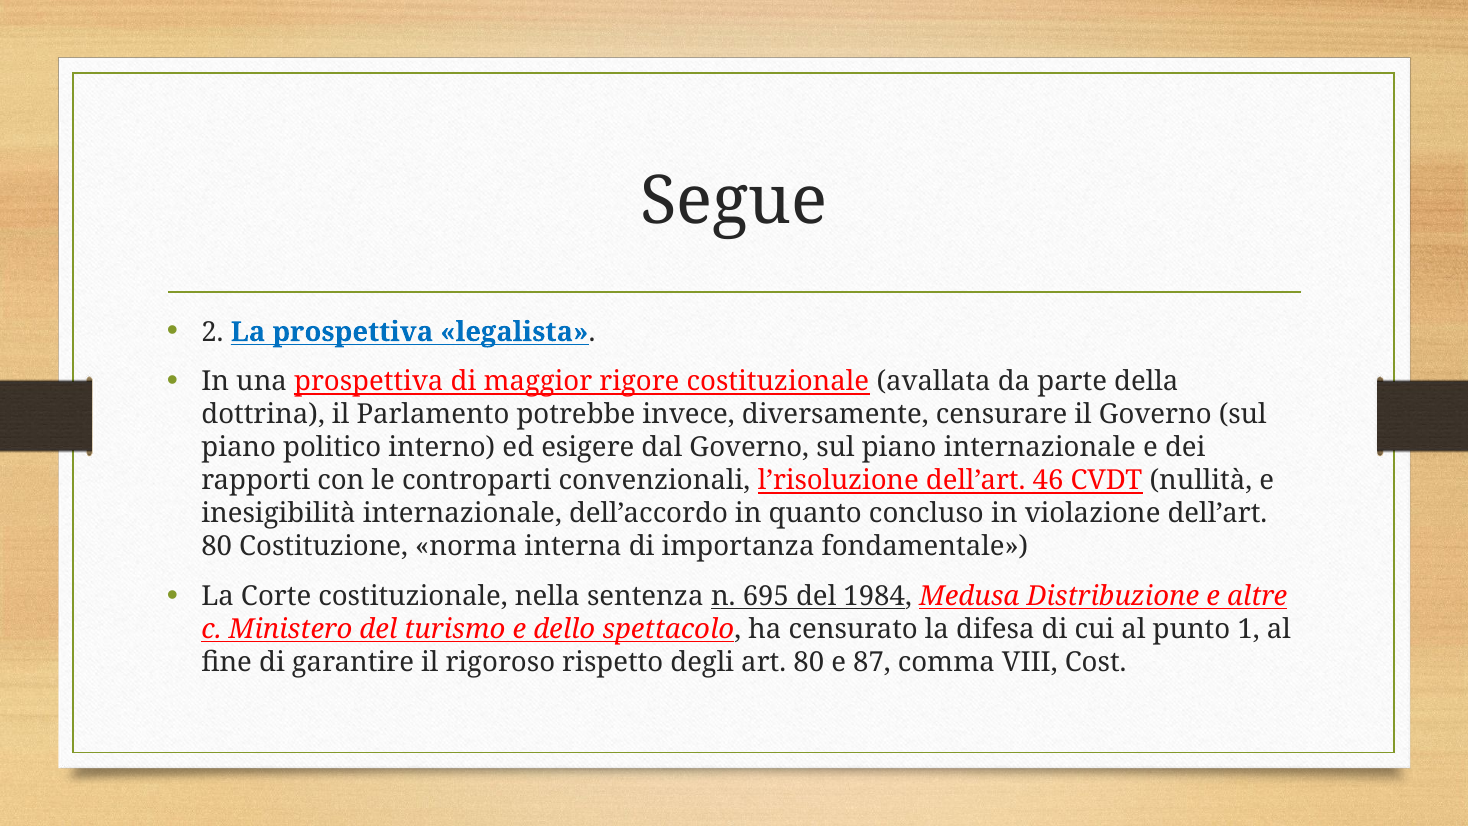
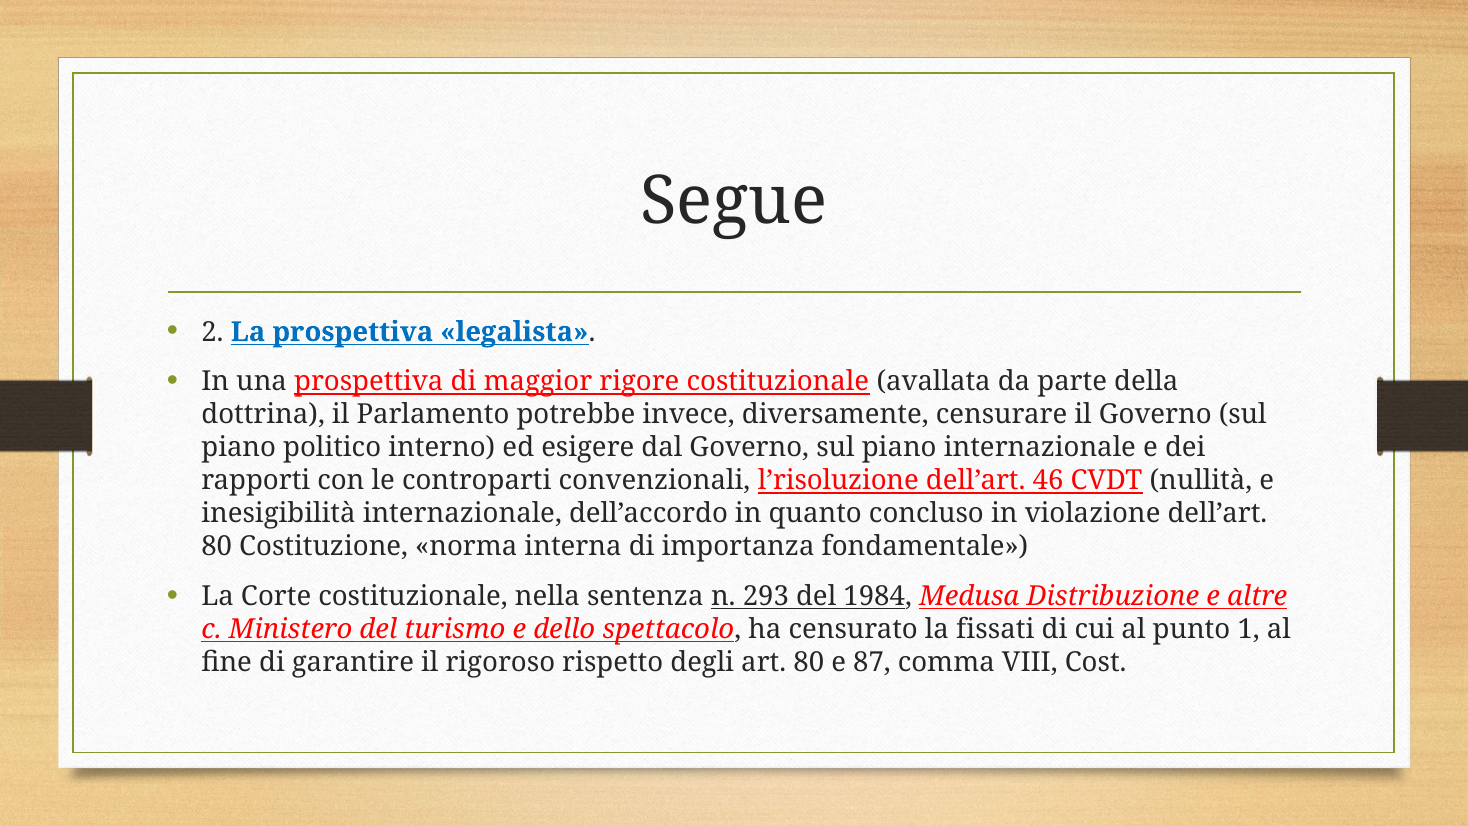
695: 695 -> 293 (766, 596)
difesa: difesa -> fissati (995, 629)
